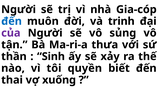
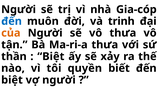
của colour: purple -> orange (11, 33)
vô sủng: sủng -> thưa (123, 33)
Sinh: Sinh -> Biệt (51, 57)
thai: thai -> biệt (12, 80)
vợ xuống: xuống -> người (59, 80)
